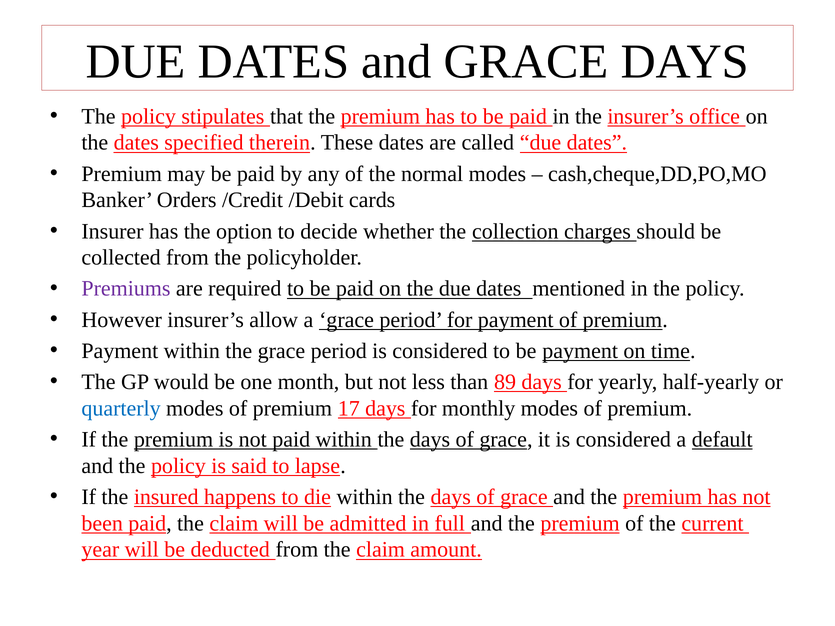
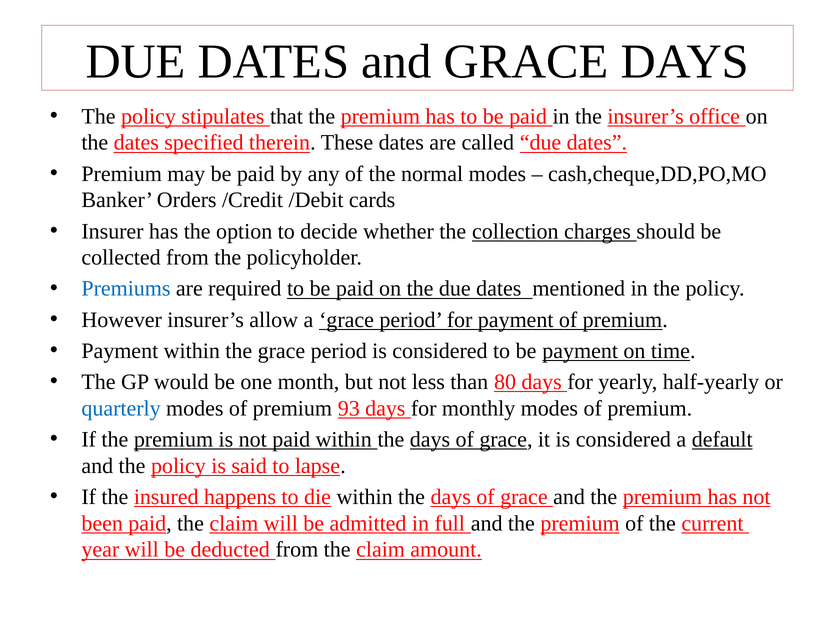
Premiums colour: purple -> blue (126, 289)
89: 89 -> 80 (505, 382)
17: 17 -> 93 (349, 408)
